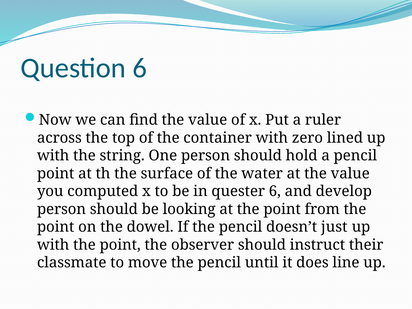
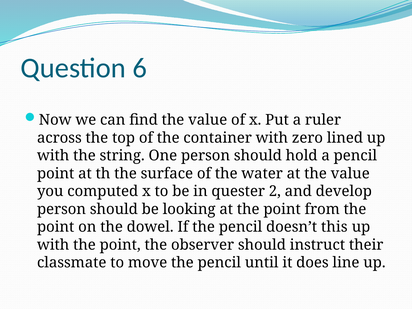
quester 6: 6 -> 2 (275, 191)
just: just -> this (334, 227)
